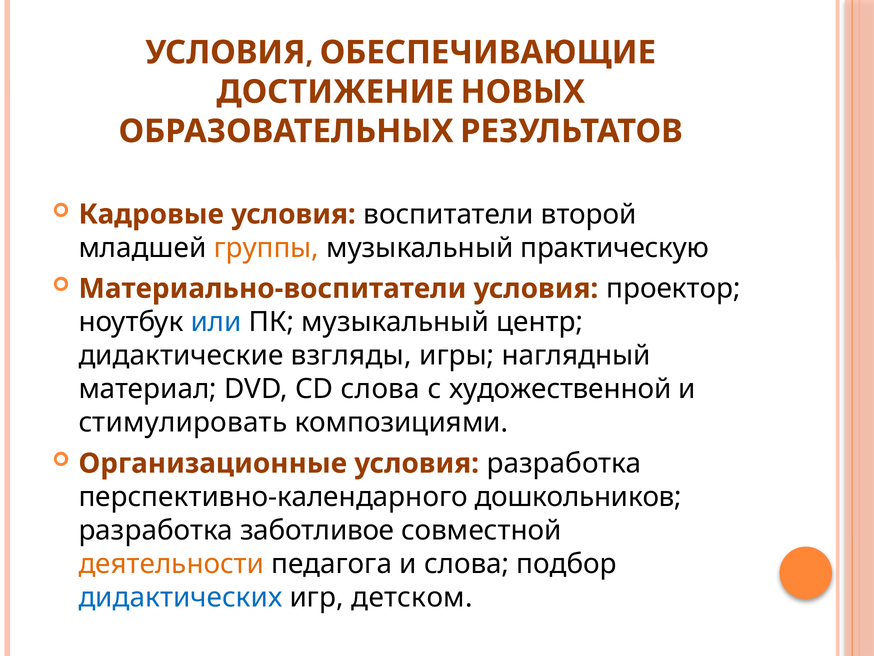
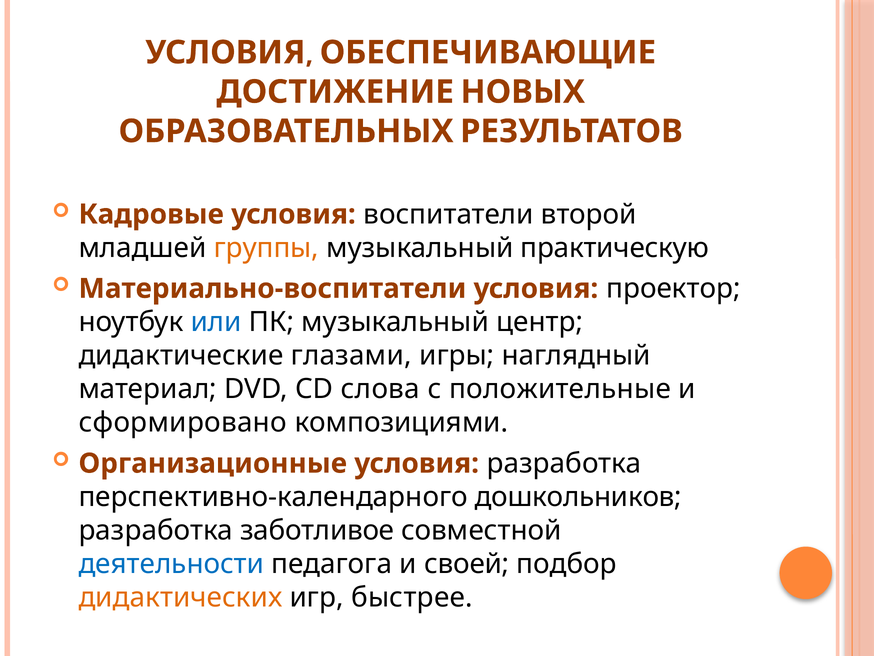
взгляды: взгляды -> глазами (351, 355)
художественной: художественной -> положительные (560, 389)
стимулировать: стимулировать -> сформировано (183, 422)
деятельности colour: orange -> blue (171, 564)
и слова: слова -> своей (467, 564)
дидактических colour: blue -> orange (180, 597)
детском: детском -> быстрее (412, 597)
